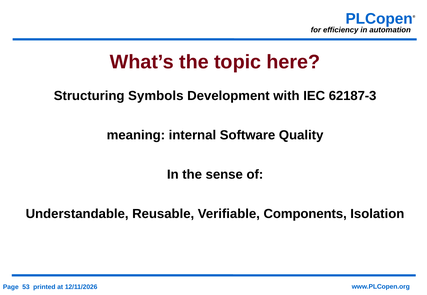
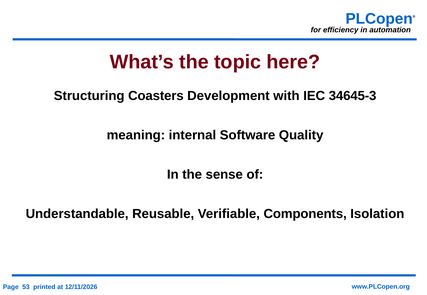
Symbols: Symbols -> Coasters (156, 96)
62187-3: 62187-3 -> 34645-3 (353, 96)
